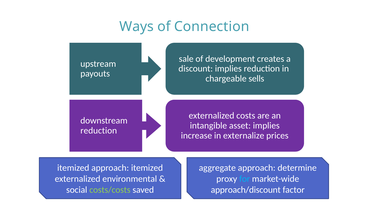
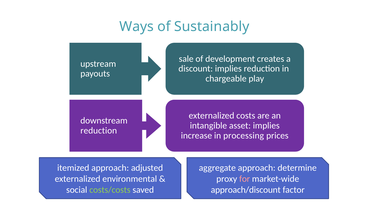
Connection: Connection -> Sustainably (212, 27)
sells: sells -> play (256, 79)
externalize: externalize -> processing (244, 136)
approach itemized: itemized -> adjusted (147, 168)
for colour: light blue -> pink (245, 179)
